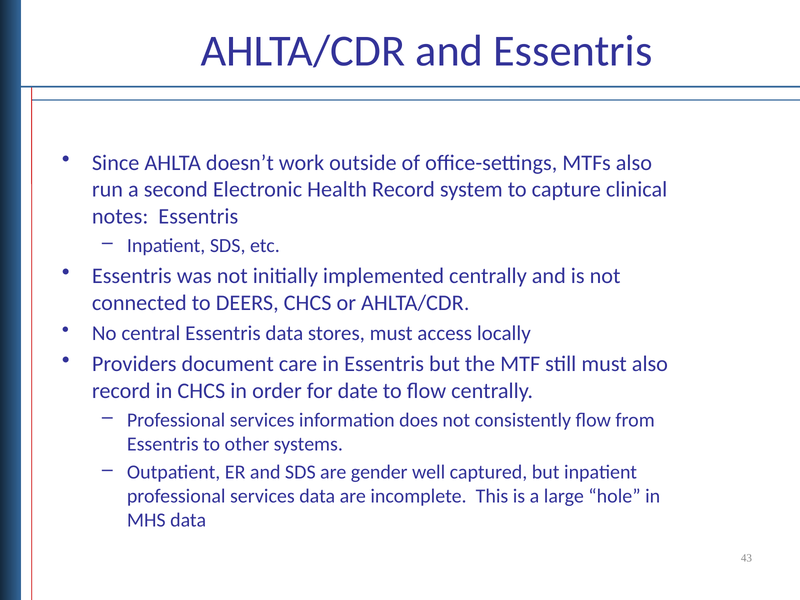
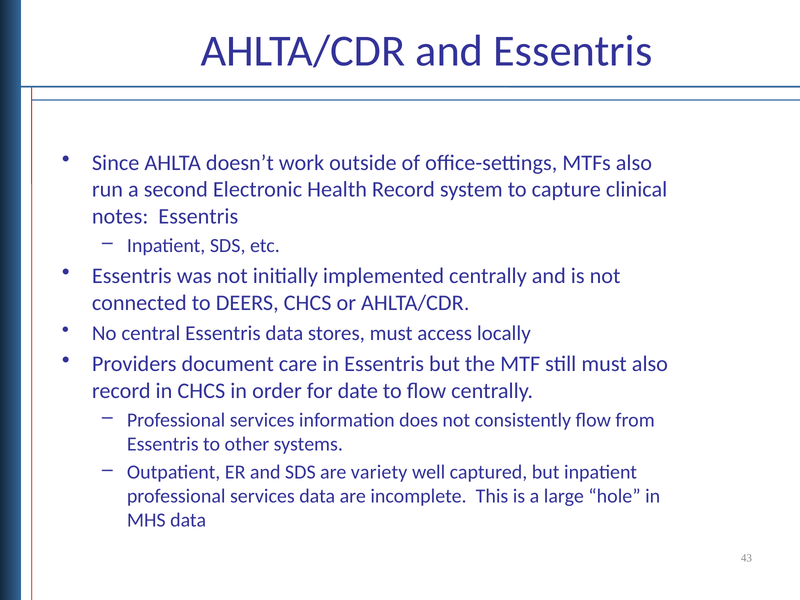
gender: gender -> variety (379, 472)
